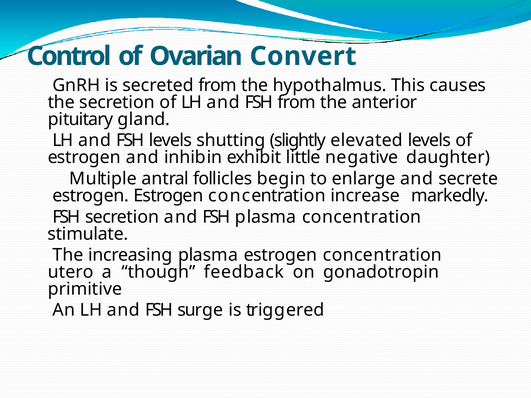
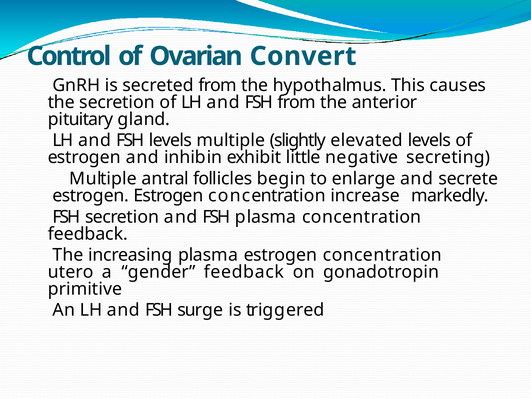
levels shutting: shutting -> multiple (231, 141)
daughter: daughter -> secreting (448, 158)
stimulate: stimulate -> feedback (88, 234)
though: though -> gender (158, 272)
